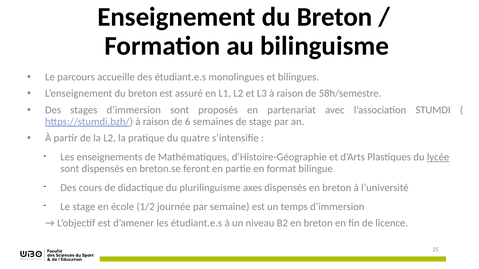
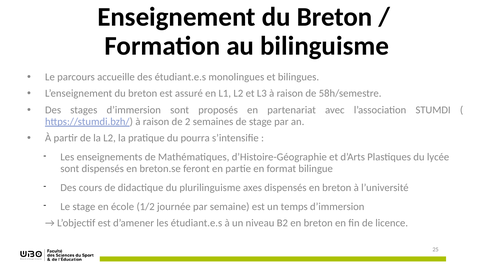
6: 6 -> 2 (188, 122)
quatre: quatre -> pourra (195, 138)
lycée underline: present -> none (438, 157)
